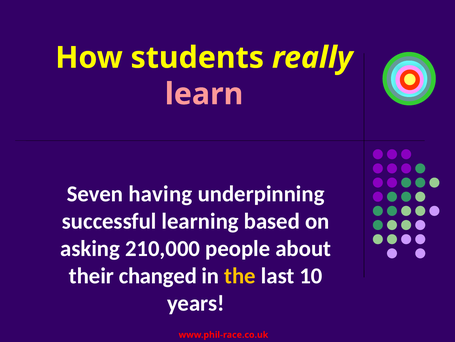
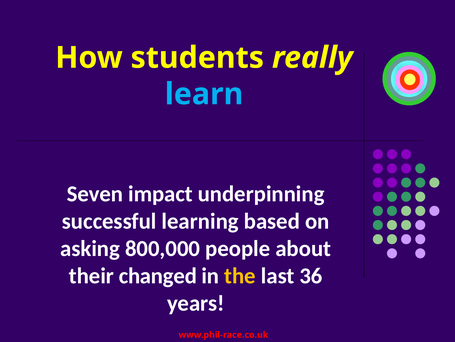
learn colour: pink -> light blue (204, 94)
having: having -> impact (160, 193)
210,000: 210,000 -> 800,000 (163, 248)
10: 10 -> 36 (311, 275)
